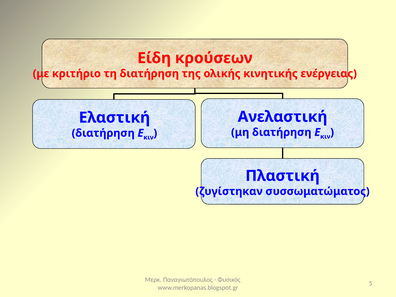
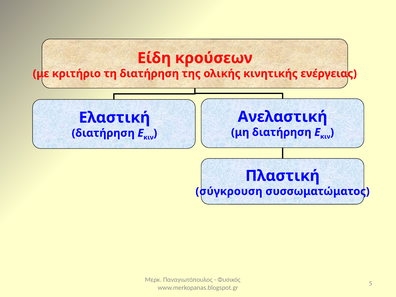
ζυγίστηκαν: ζυγίστηκαν -> σύγκρουση (229, 191)
